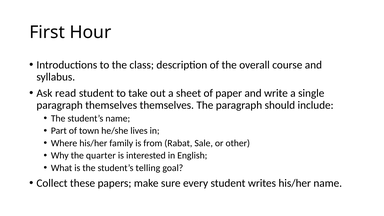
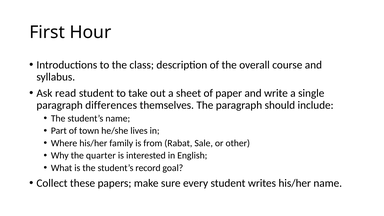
paragraph themselves: themselves -> differences (111, 105)
telling: telling -> record (148, 168)
